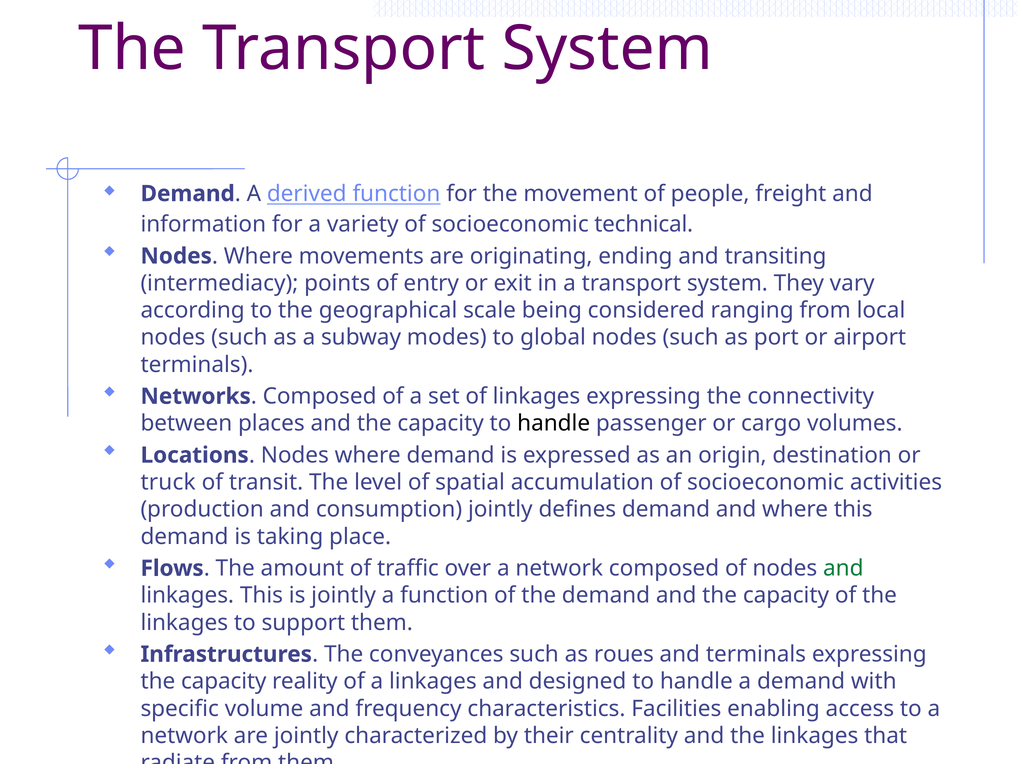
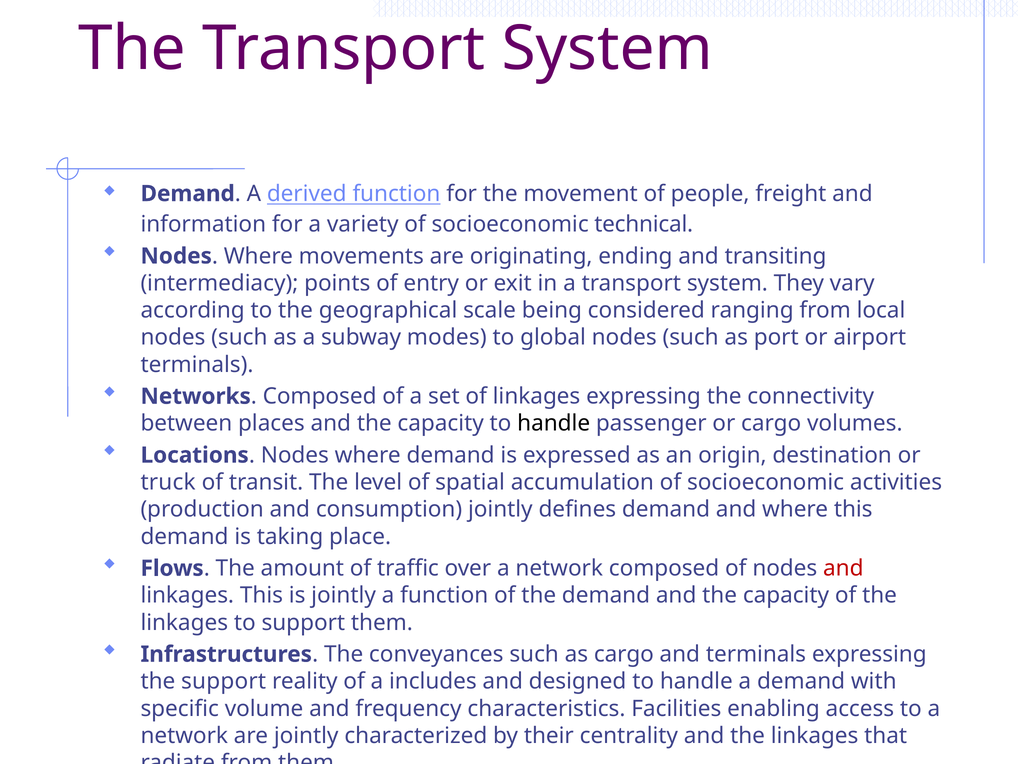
and colour: green -> red (843, 568)
as roues: roues -> cargo (624, 654)
capacity: capacity -> support (224, 681)
a linkages: linkages -> includes (433, 681)
